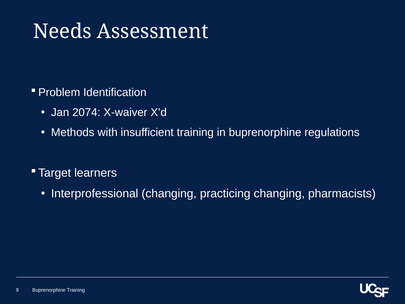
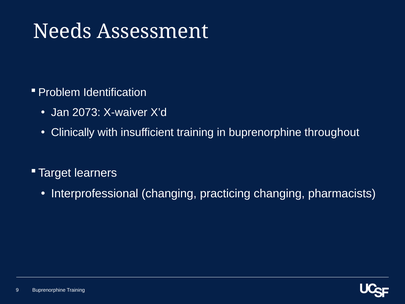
2074: 2074 -> 2073 (86, 112)
Methods: Methods -> Clinically (73, 133)
regulations: regulations -> throughout (332, 133)
